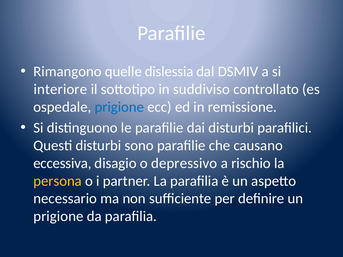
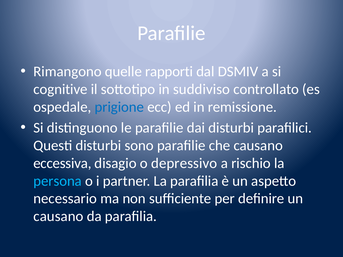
dislessia: dislessia -> rapporti (169, 72)
interiore: interiore -> cognitive (61, 89)
persona colour: yellow -> light blue (58, 181)
prigione: prigione -> causano (58, 217)
